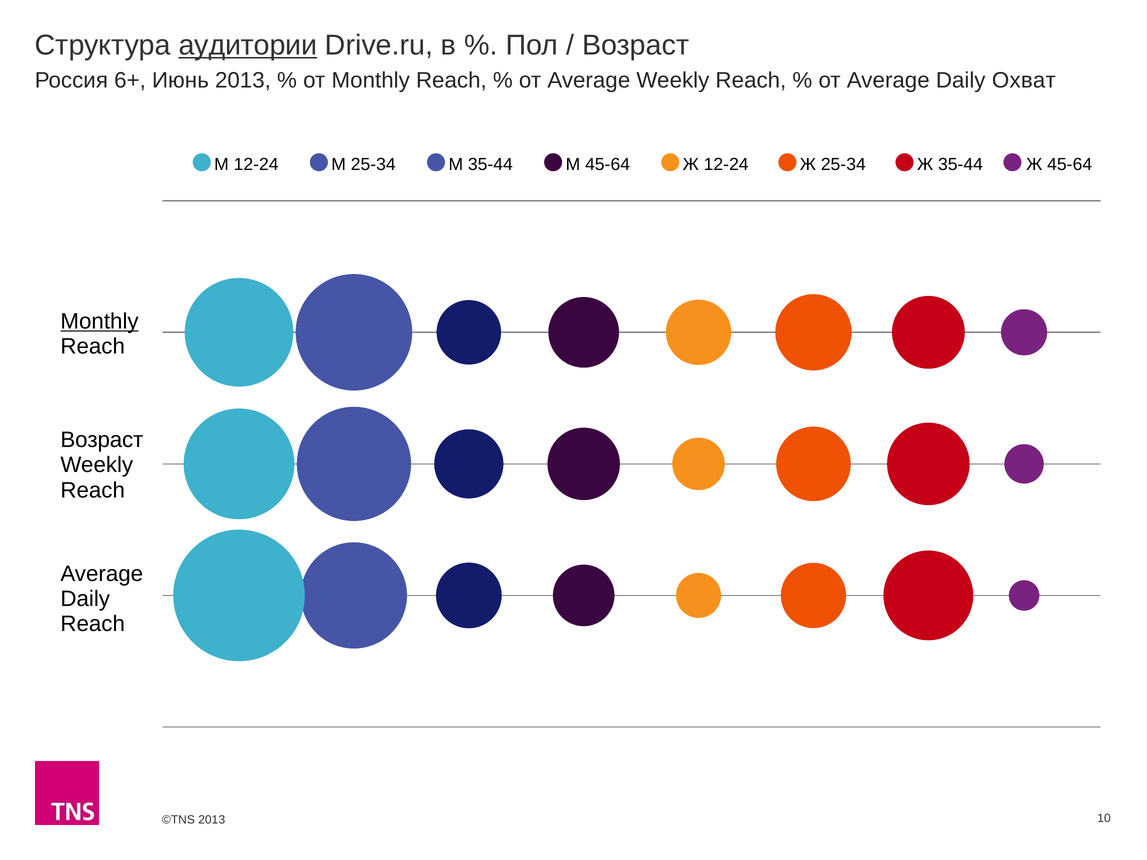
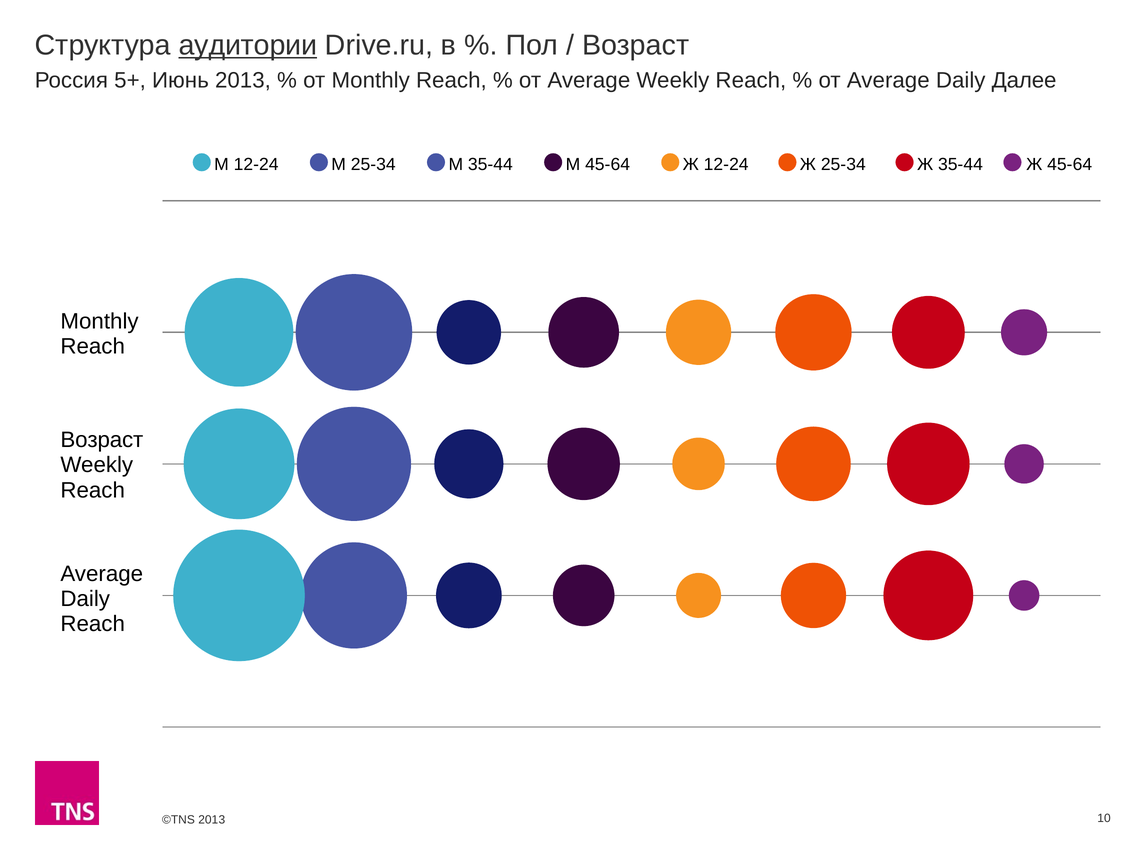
6+: 6+ -> 5+ (130, 80)
Охват: Охват -> Далее (1024, 80)
Monthly underline: present -> none (100, 321)
